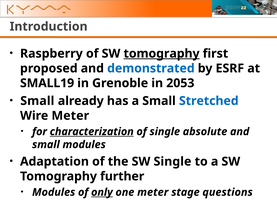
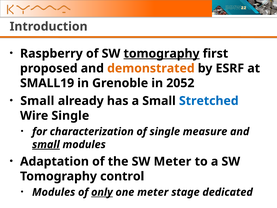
demonstrated colour: blue -> orange (151, 68)
2053: 2053 -> 2052 (180, 83)
Wire Meter: Meter -> Single (70, 116)
characterization underline: present -> none (92, 131)
absolute: absolute -> measure (205, 131)
small underline: none -> present (46, 144)
SW Single: Single -> Meter (172, 161)
further: further -> control (122, 176)
questions: questions -> dedicated (228, 192)
